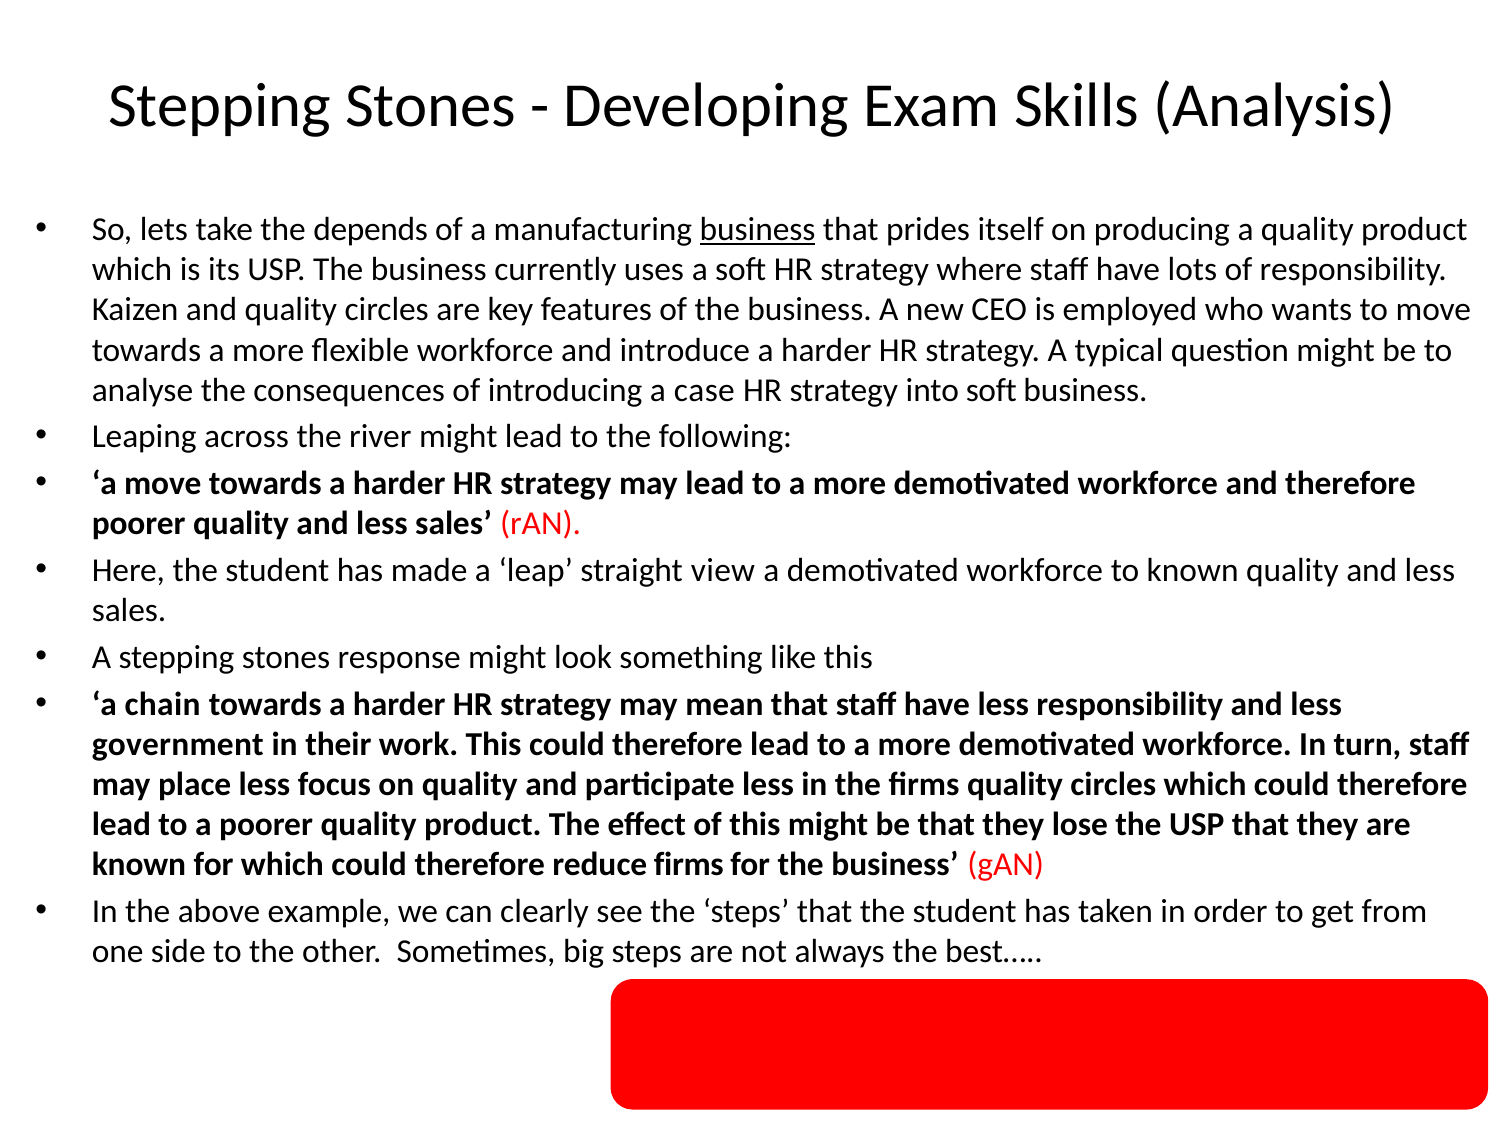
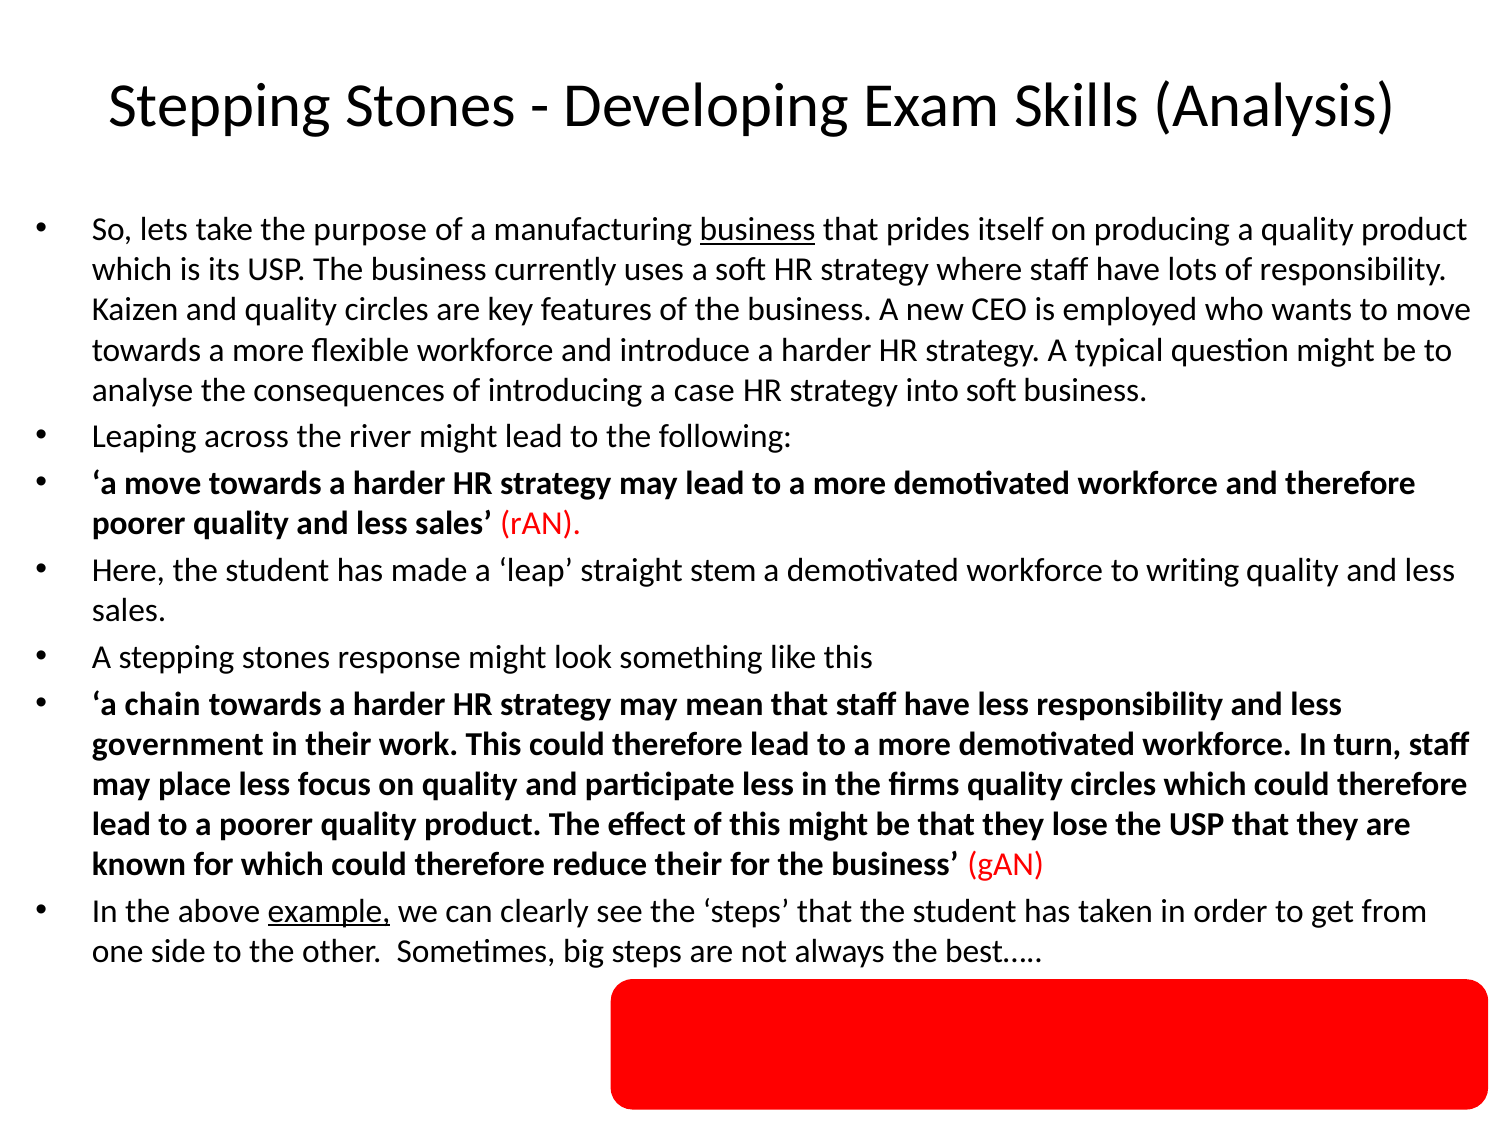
depends: depends -> purpose (370, 230)
view: view -> stem (723, 571)
to known: known -> writing (1193, 571)
reduce firms: firms -> their (689, 865)
example underline: none -> present (329, 911)
